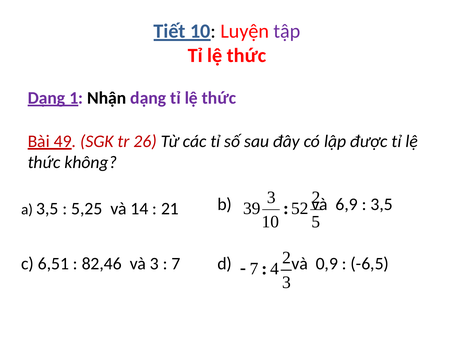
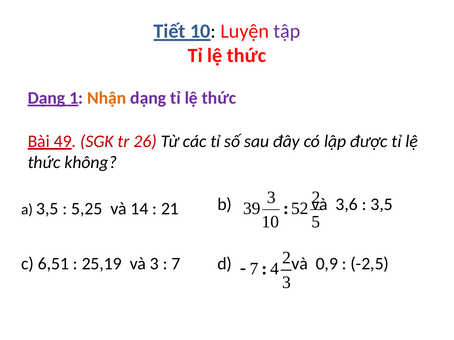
Nhận colour: black -> orange (107, 98)
6,9: 6,9 -> 3,6 (347, 204)
82,46: 82,46 -> 25,19 (102, 264)
-6,5: -6,5 -> -2,5 (370, 264)
